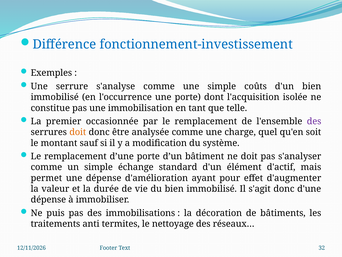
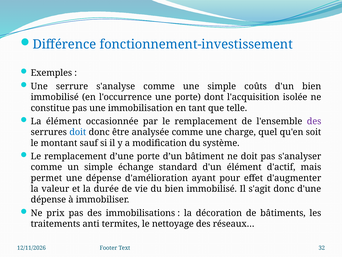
La premier: premier -> élément (64, 121)
doit colour: orange -> blue (78, 132)
puis: puis -> prix (55, 213)
